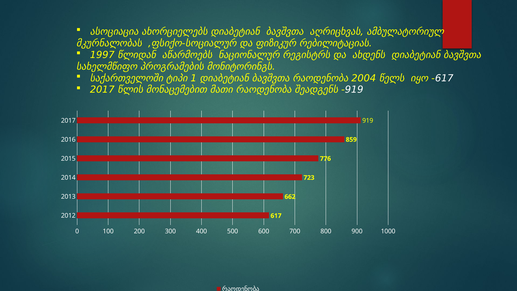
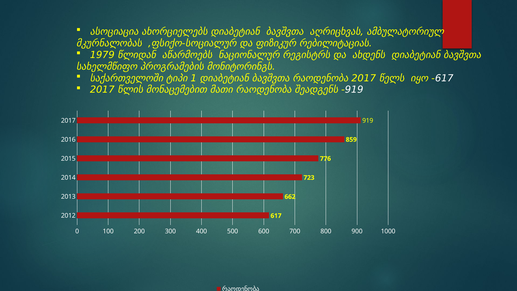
1997: 1997 -> 1979 (102, 55)
რაოდენობა 2004: 2004 -> 2017 (364, 78)
